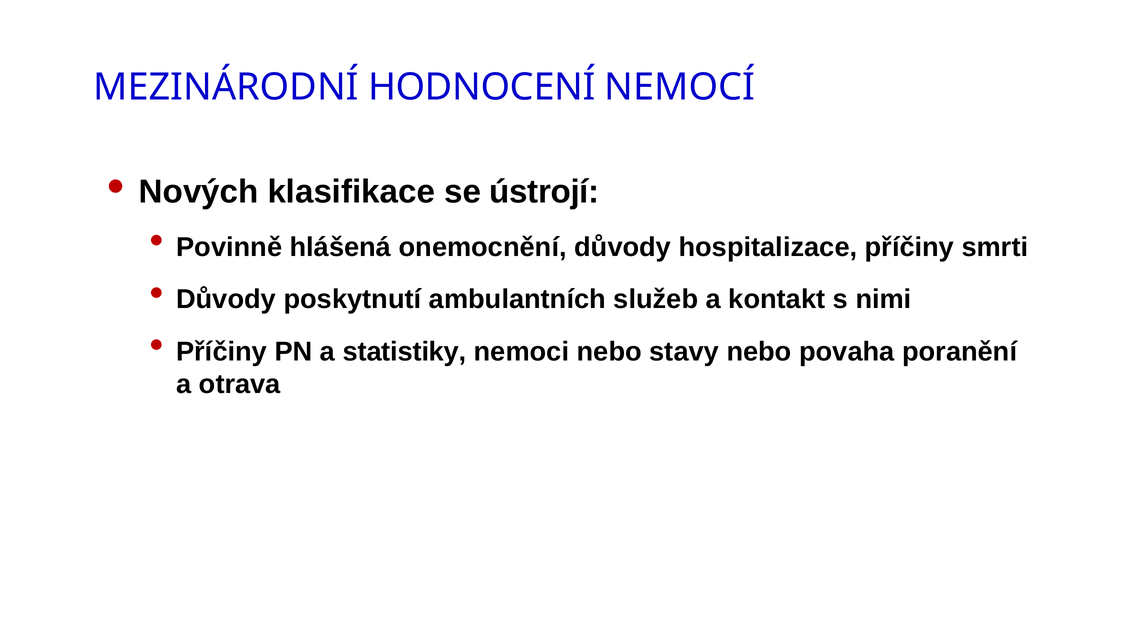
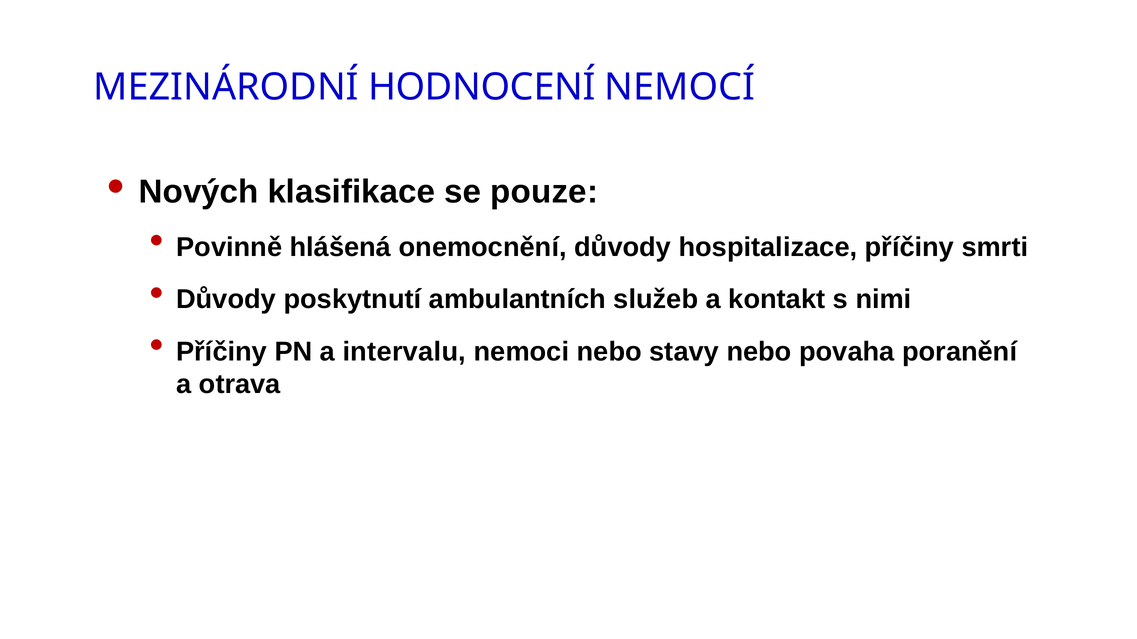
ústrojí: ústrojí -> pouze (544, 192)
statistiky: statistiky -> intervalu (404, 352)
